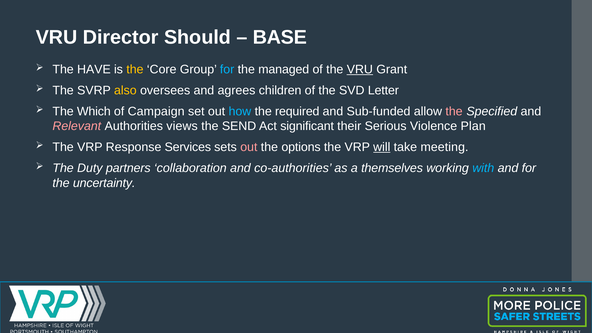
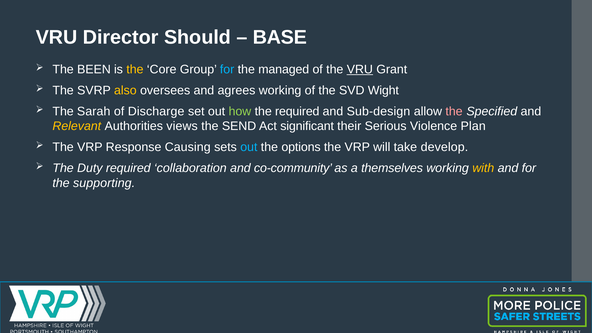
HAVE: HAVE -> BEEN (94, 69)
agrees children: children -> working (280, 90)
Letter: Letter -> Wight (383, 90)
Which: Which -> Sarah (94, 111)
Campaign: Campaign -> Discharge (156, 111)
how colour: light blue -> light green (240, 111)
Sub-funded: Sub-funded -> Sub-design (378, 111)
Relevant colour: pink -> yellow (77, 126)
Services: Services -> Causing (188, 147)
out colour: pink -> light blue (249, 147)
will underline: present -> none (382, 147)
meeting: meeting -> develop (444, 147)
Duty partners: partners -> required (128, 168)
co-authorities: co-authorities -> co-community (293, 168)
with colour: light blue -> yellow (483, 168)
uncertainty: uncertainty -> supporting (104, 183)
